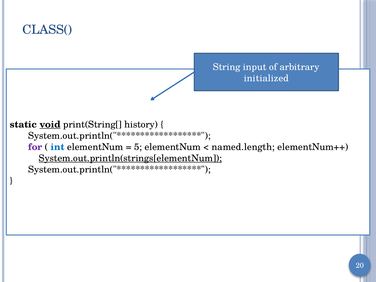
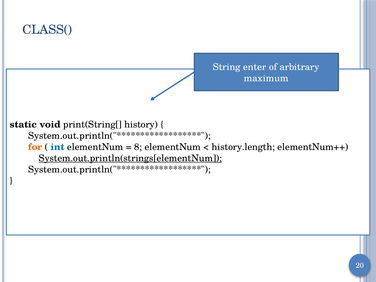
input: input -> enter (255, 67)
initialized: initialized -> maximum (266, 78)
void underline: present -> none (50, 124)
for colour: purple -> orange (35, 147)
5: 5 -> 8 (138, 147)
named.length: named.length -> history.length (243, 147)
